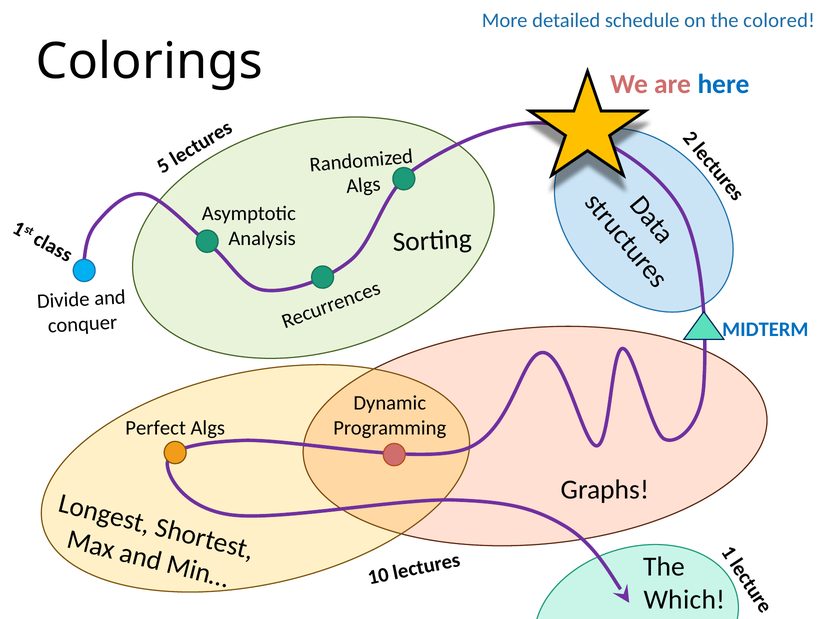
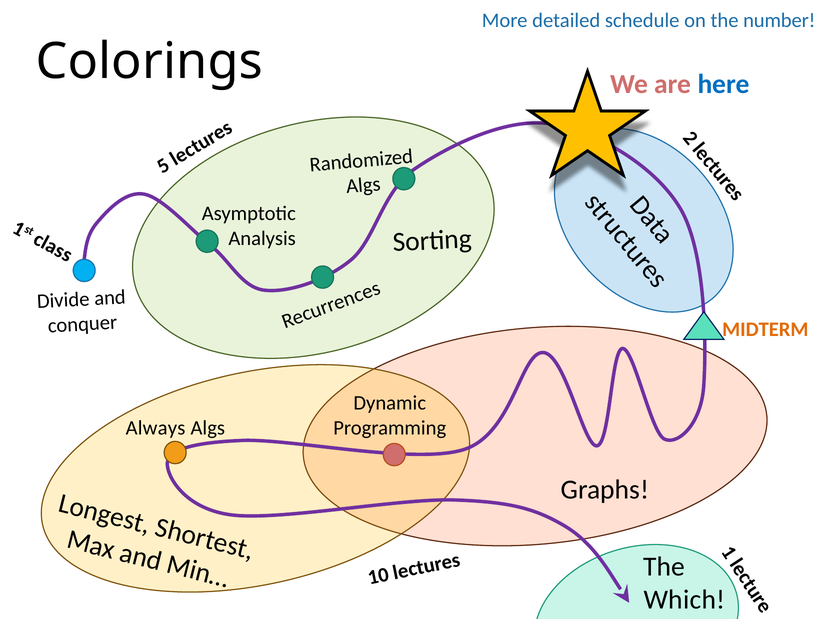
colored: colored -> number (779, 20)
MIDTERM colour: blue -> orange (765, 330)
Perfect: Perfect -> Always (156, 428)
